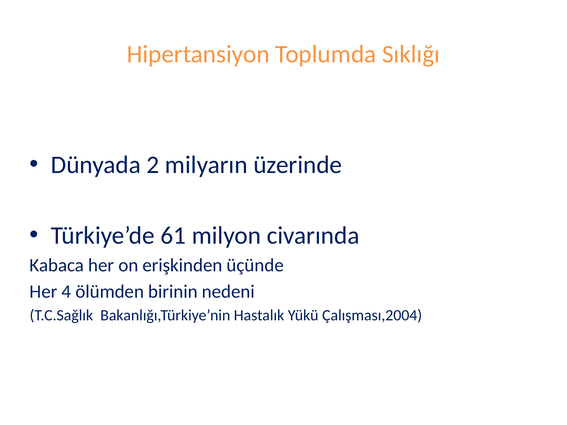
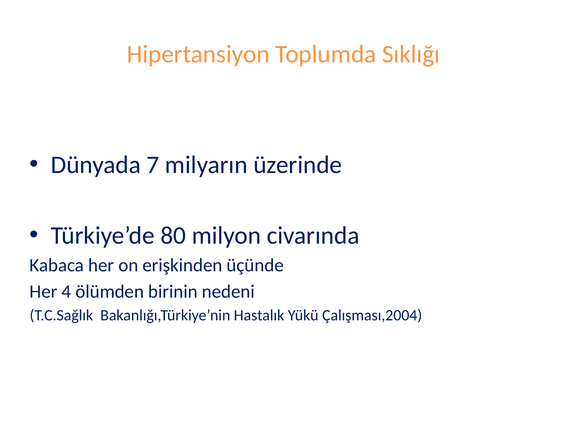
2: 2 -> 7 (153, 165)
61: 61 -> 80 (173, 236)
